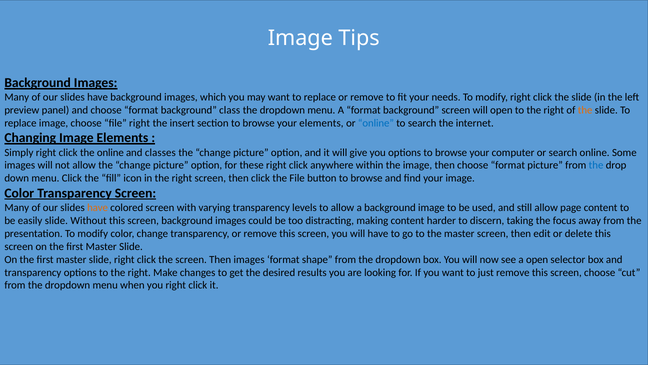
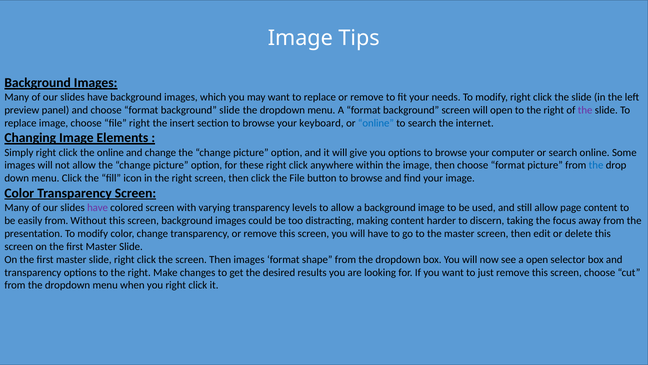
background class: class -> slide (230, 110)
the colour: orange -> purple (585, 110)
your elements: elements -> keyboard (321, 123)
and classes: classes -> change (160, 152)
have colour: orange -> purple (98, 207)
easily slide: slide -> from (56, 220)
